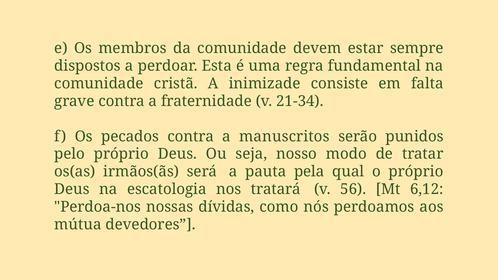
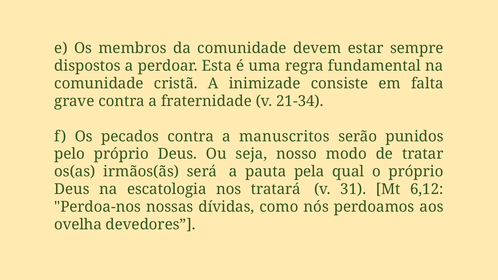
56: 56 -> 31 (353, 189)
mútua: mútua -> ovelha (78, 225)
